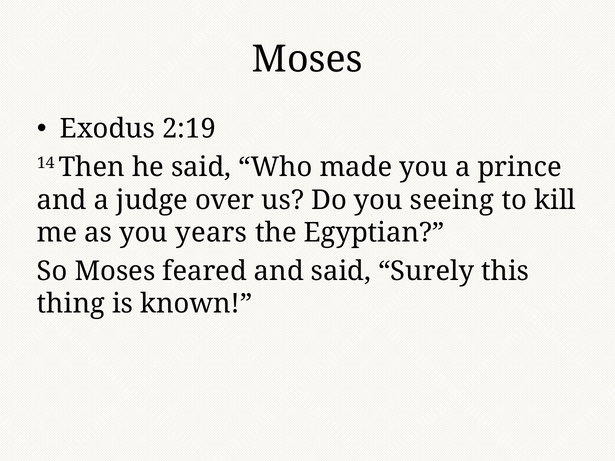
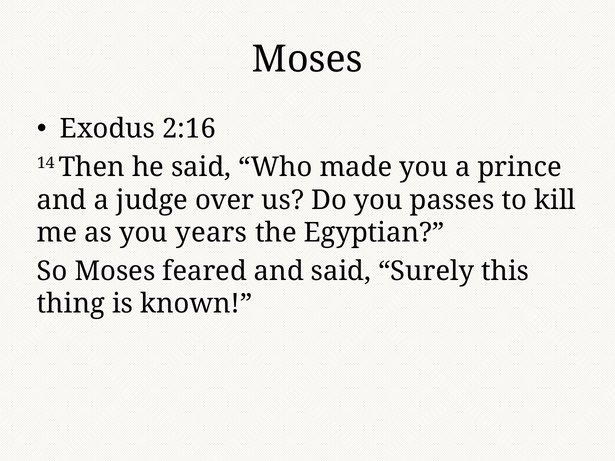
2:19: 2:19 -> 2:16 (189, 129)
seeing: seeing -> passes (452, 200)
